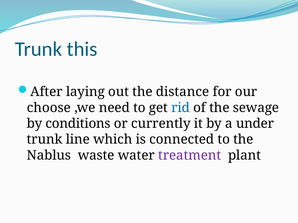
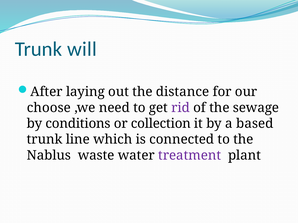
this: this -> will (82, 49)
rid colour: blue -> purple (181, 108)
currently: currently -> collection (161, 124)
under: under -> based (255, 124)
